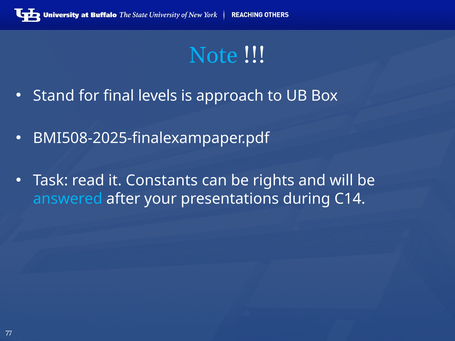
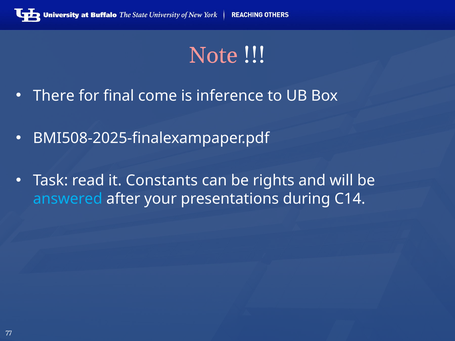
Note colour: light blue -> pink (213, 55)
Stand: Stand -> There (54, 96)
levels: levels -> come (158, 96)
approach: approach -> inference (230, 96)
